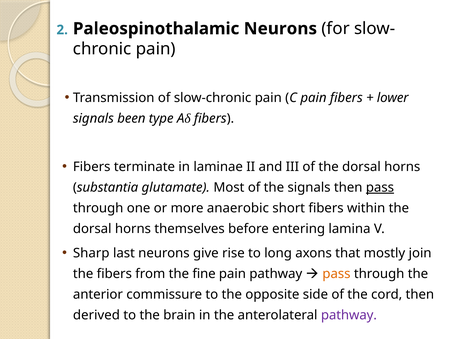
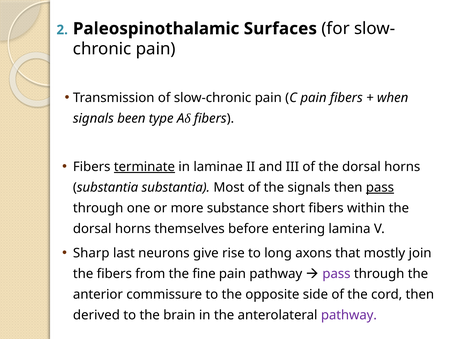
Paleospinothalamic Neurons: Neurons -> Surfaces (280, 29)
lower: lower -> when (393, 98)
terminate underline: none -> present (144, 167)
substantia glutamate: glutamate -> substantia (176, 188)
anaerobic: anaerobic -> substance (238, 208)
pass colour: orange -> purple (336, 274)
